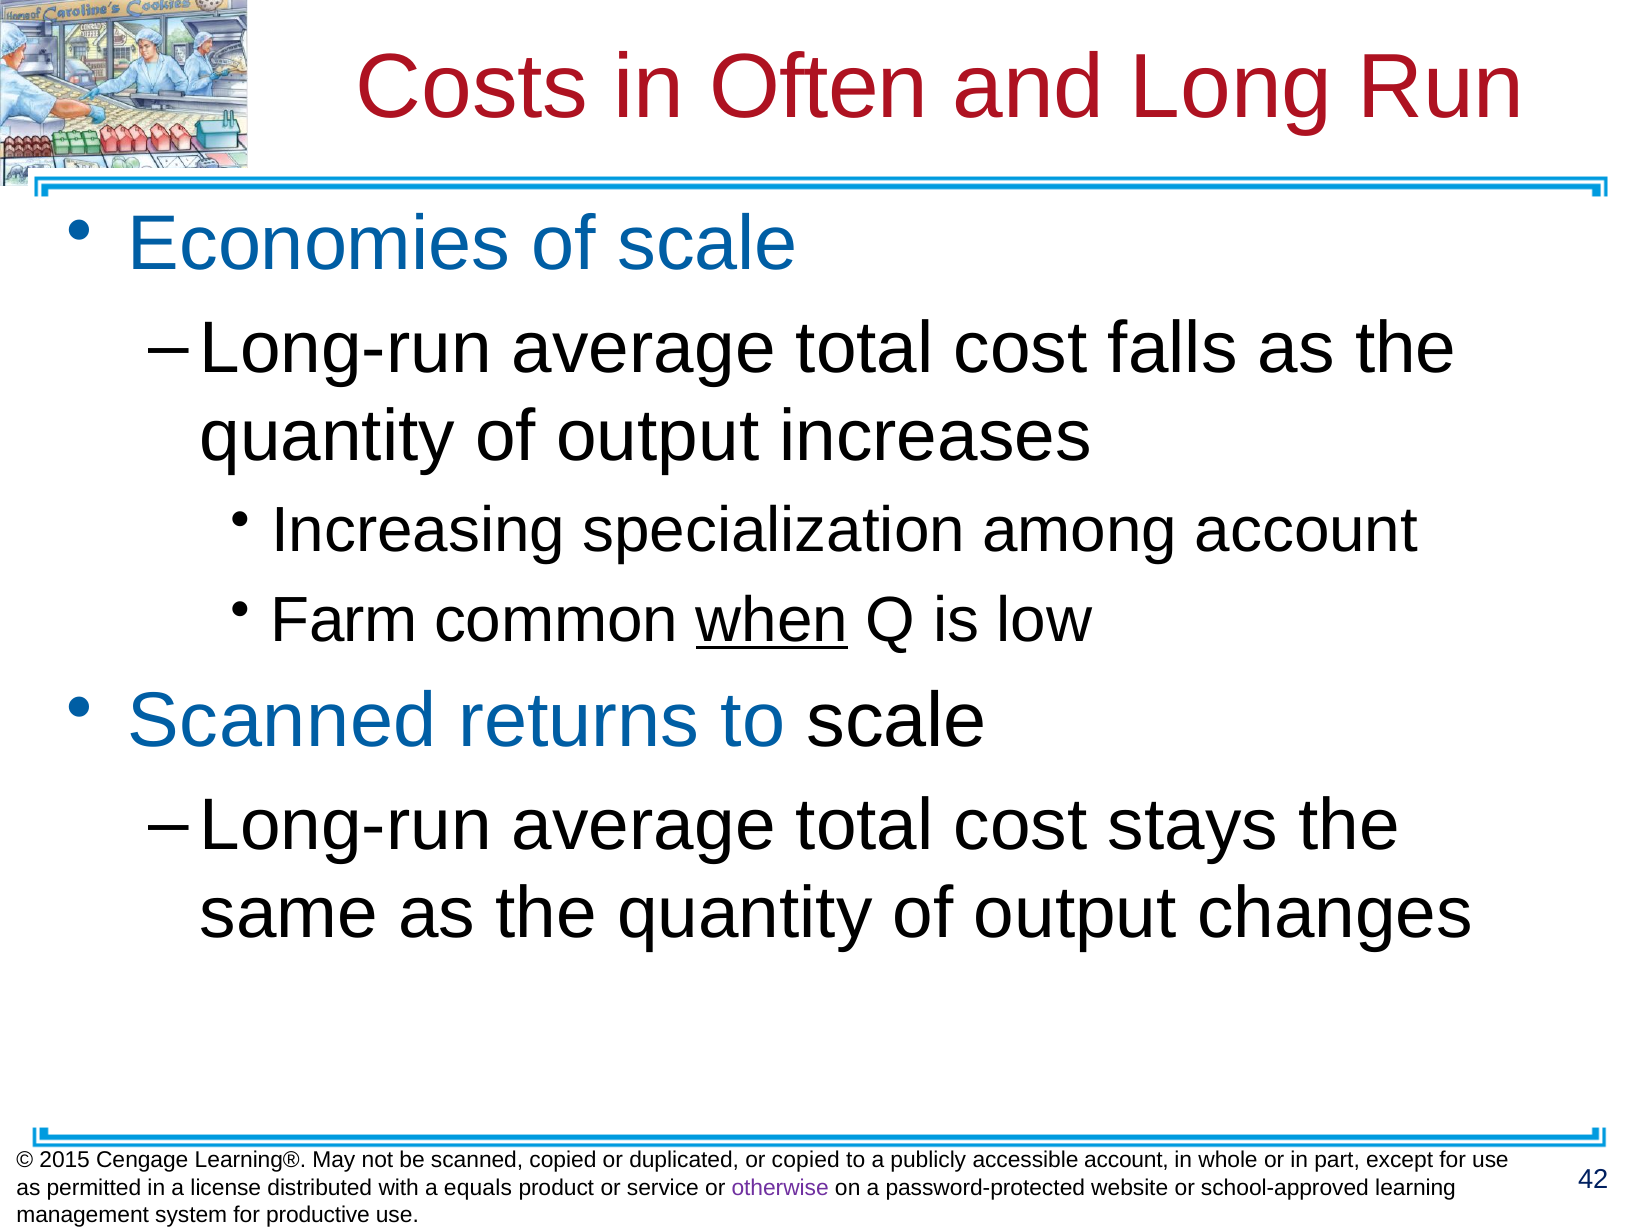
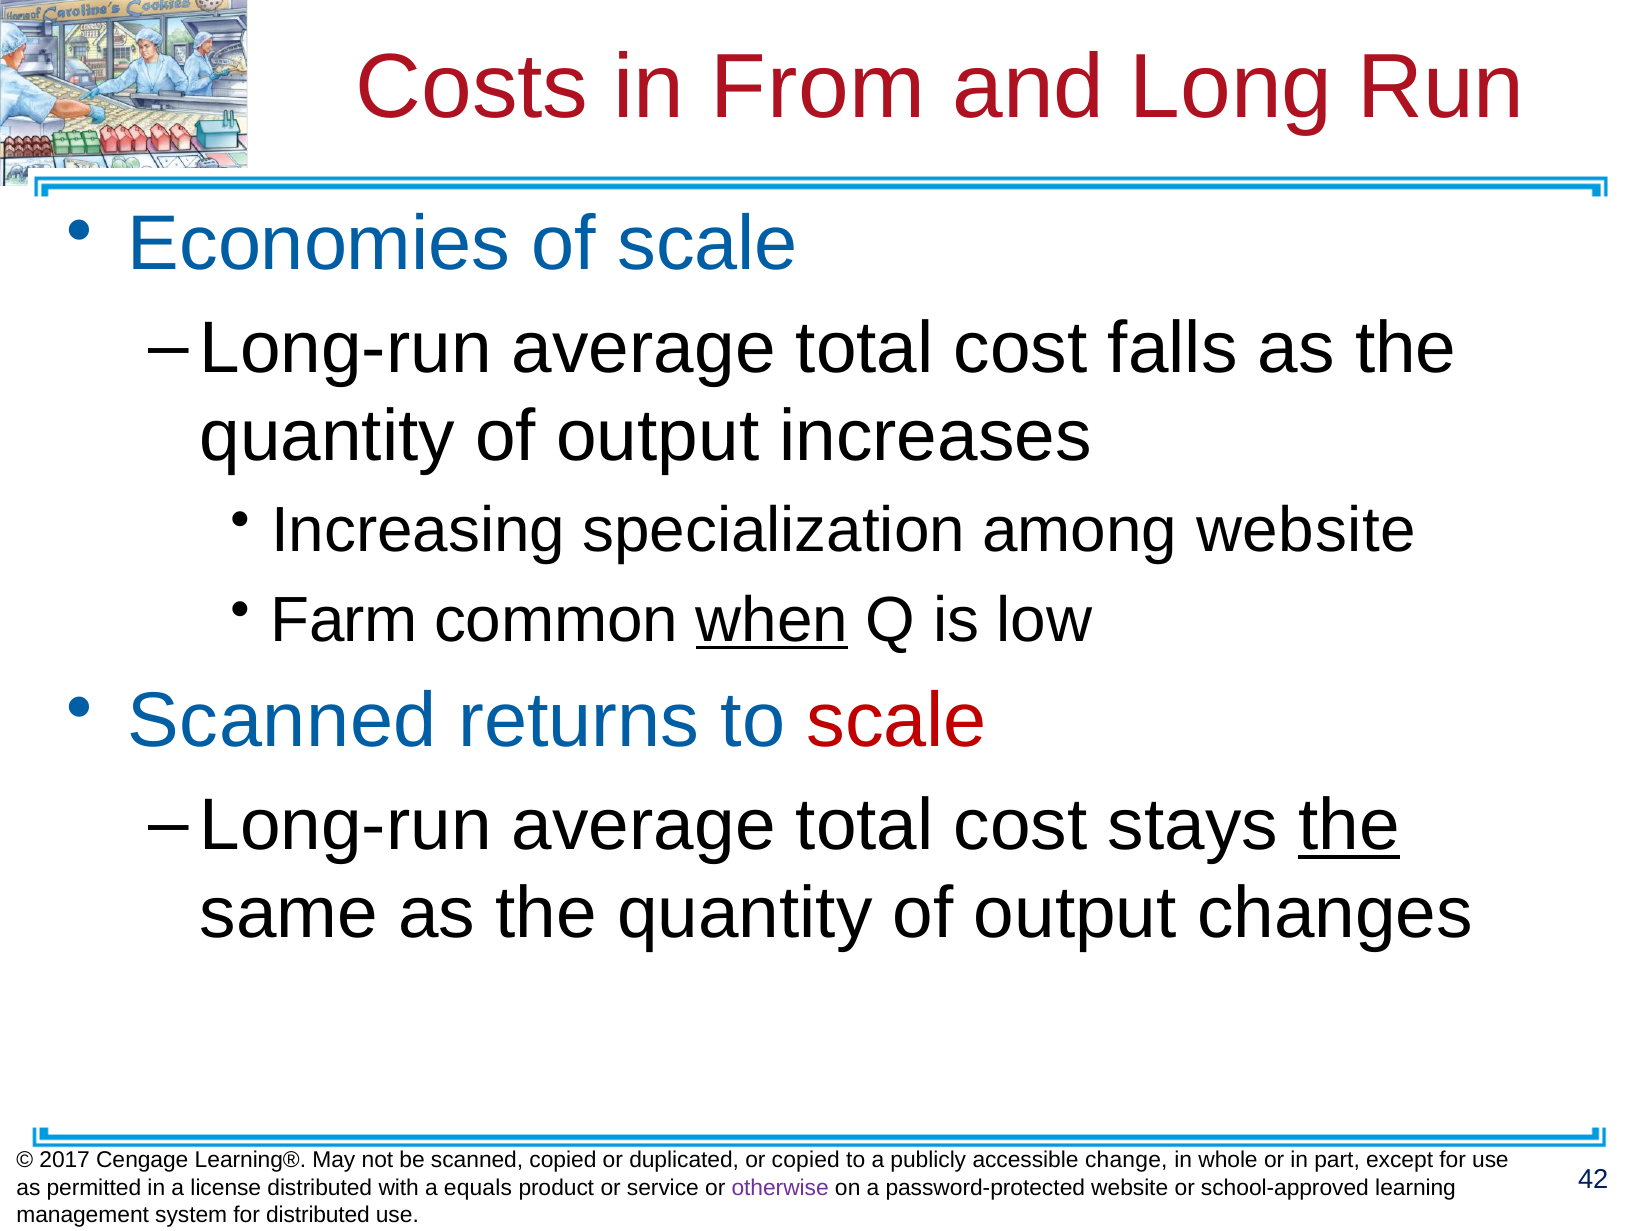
Often: Often -> From (818, 87)
among account: account -> website (1306, 530)
scale colour: black -> red (897, 721)
the underline: none -> present (1349, 826)
2015: 2015 -> 2017 (65, 1160)
accessible account: account -> change (1126, 1160)
for productive: productive -> distributed (318, 1215)
